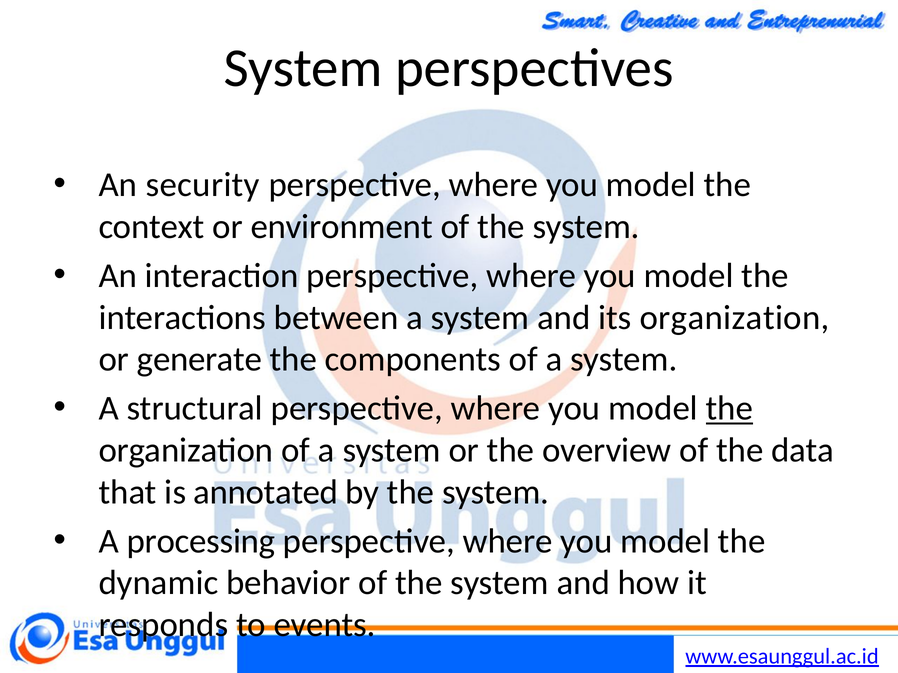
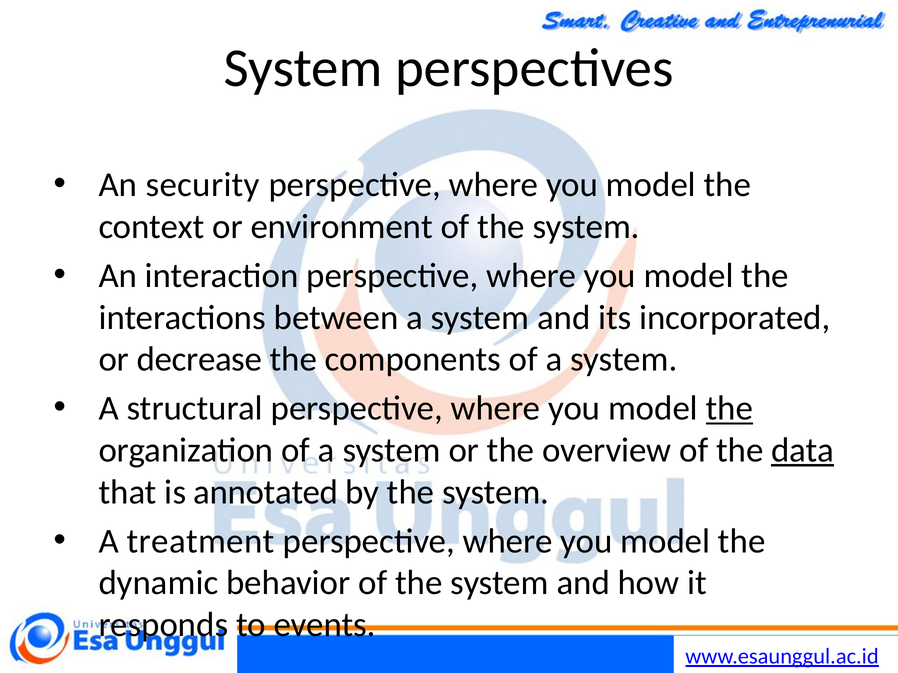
its organization: organization -> incorporated (735, 318)
generate: generate -> decrease (200, 360)
data underline: none -> present (803, 451)
processing: processing -> treatment (201, 541)
